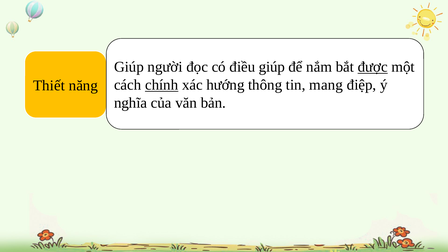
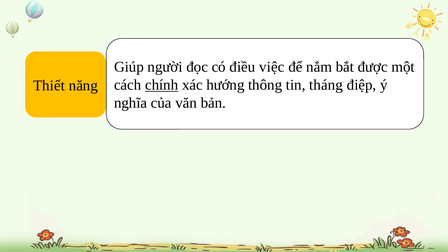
điều giúp: giúp -> việc (272, 67)
được underline: present -> none (373, 67)
mang: mang -> tháng (326, 85)
